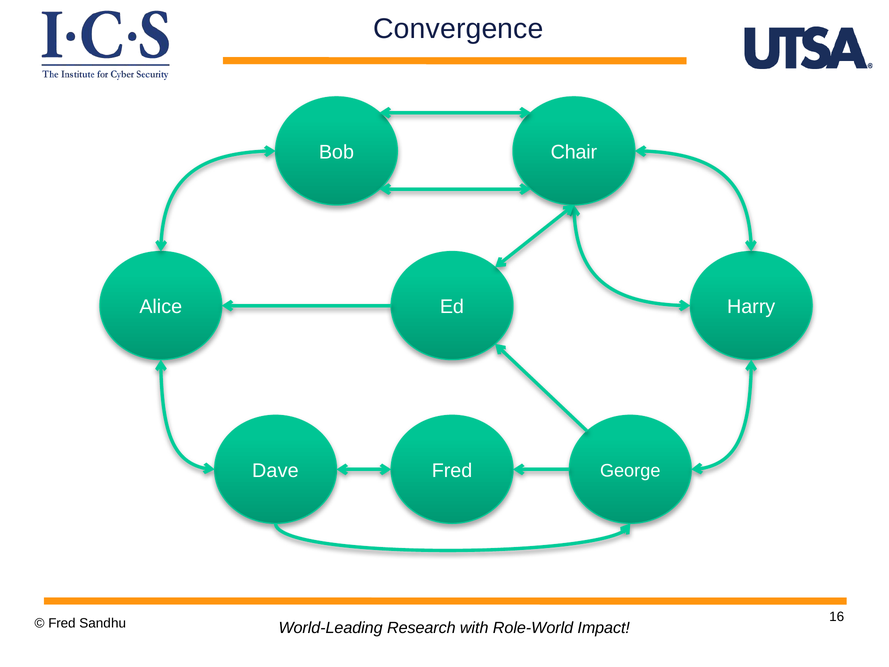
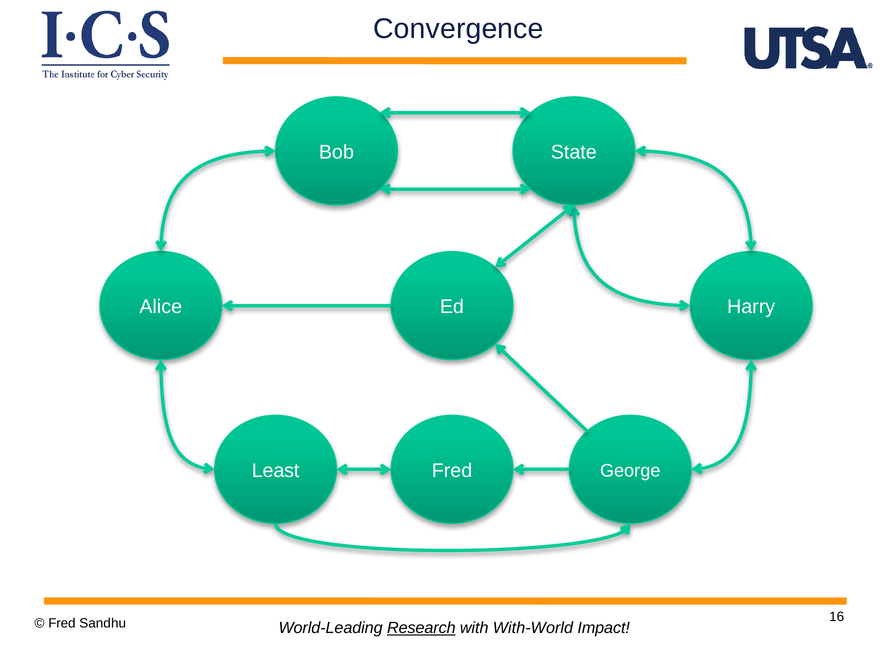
Chair: Chair -> State (574, 152)
Dave: Dave -> Least (276, 471)
Research underline: none -> present (421, 628)
Role-World: Role-World -> With-World (533, 628)
